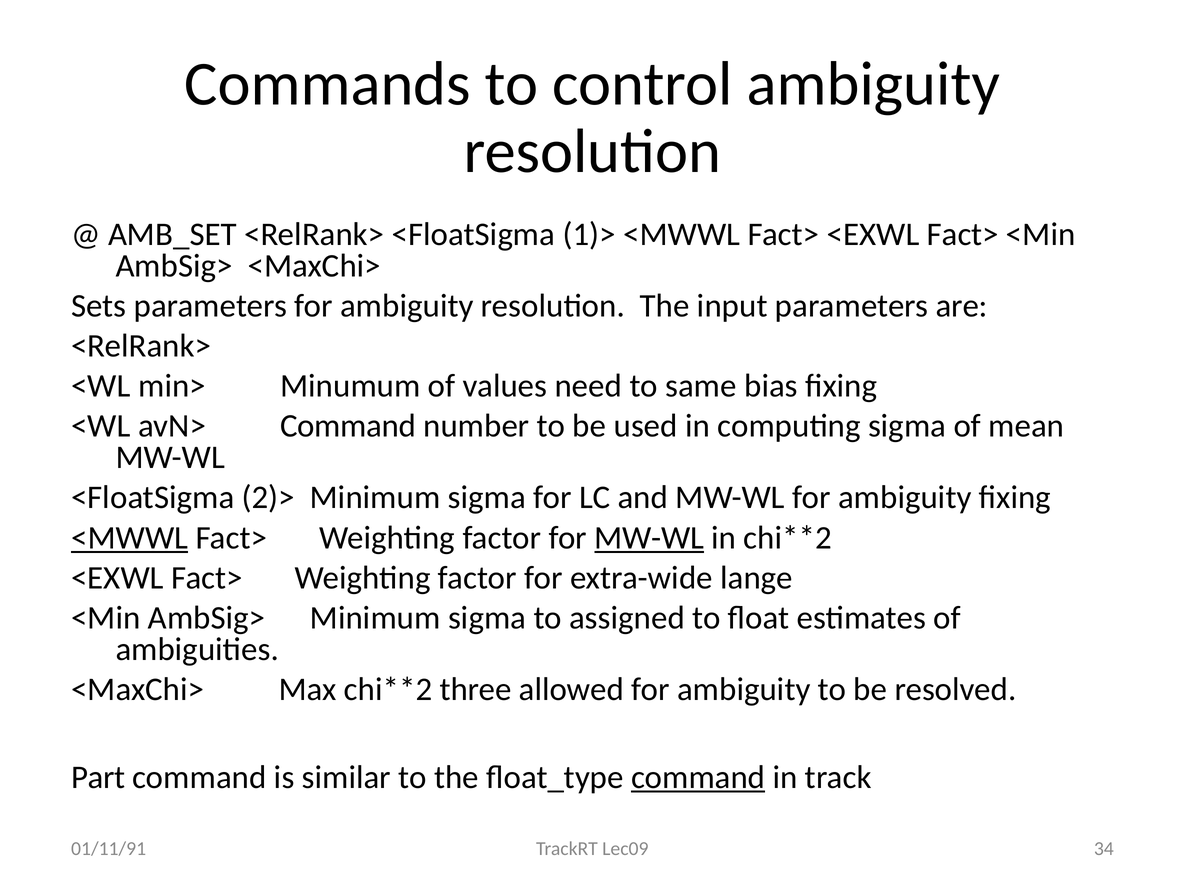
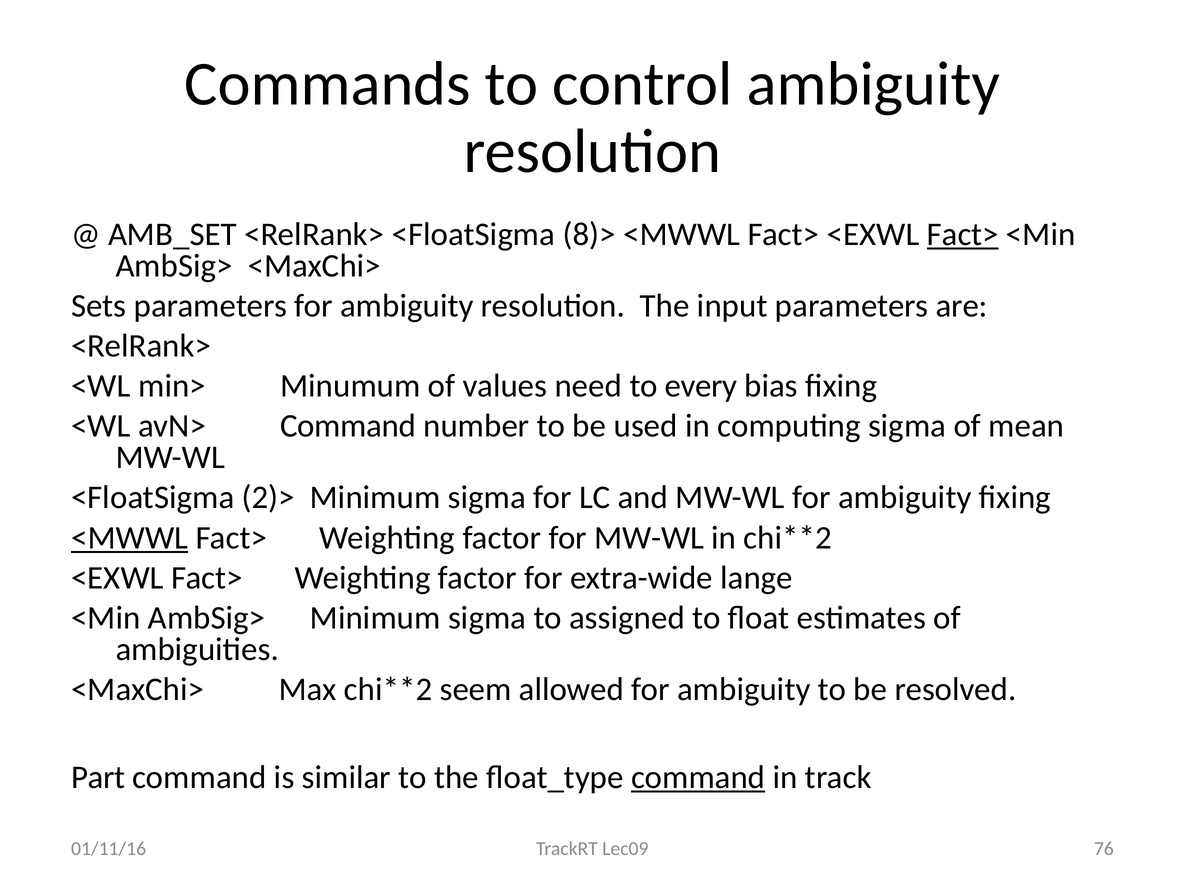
1)>: 1)> -> 8)> (589, 234)
Fact> underline: none -> present (963, 234)
same: same -> every (701, 386)
MW-WL underline: present -> none (649, 537)
three: three -> seem (476, 689)
34: 34 -> 76 (1104, 849)
01/11/91: 01/11/91 -> 01/11/16 (109, 849)
